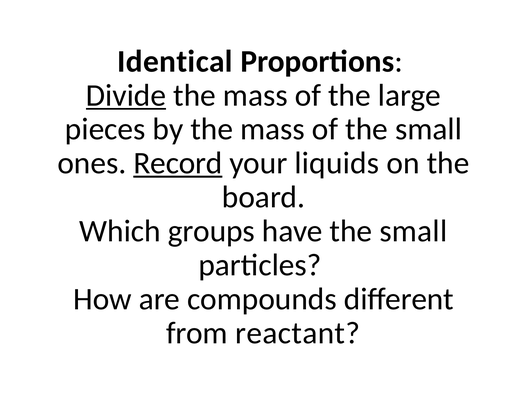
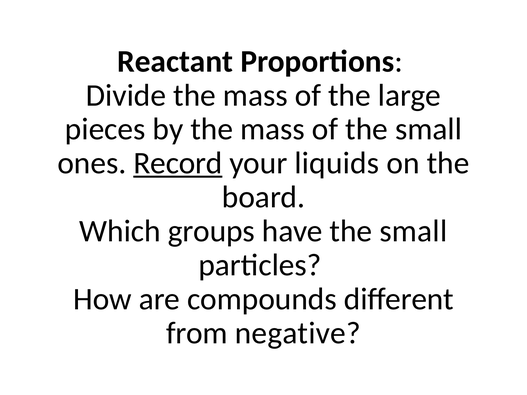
Identical: Identical -> Reactant (175, 61)
Divide underline: present -> none (126, 95)
reactant: reactant -> negative (298, 333)
